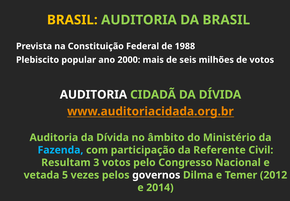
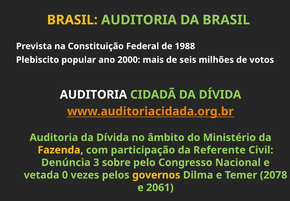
Fazenda colour: light blue -> yellow (60, 150)
Resultam: Resultam -> Denúncia (66, 162)
3 votos: votos -> sobre (116, 162)
5: 5 -> 0 (65, 175)
governos colour: white -> yellow (156, 175)
2012: 2012 -> 2078 (274, 175)
2014: 2014 -> 2061 (160, 187)
